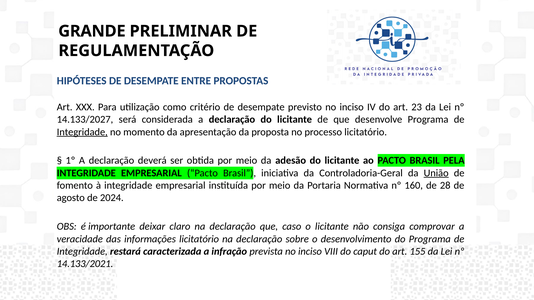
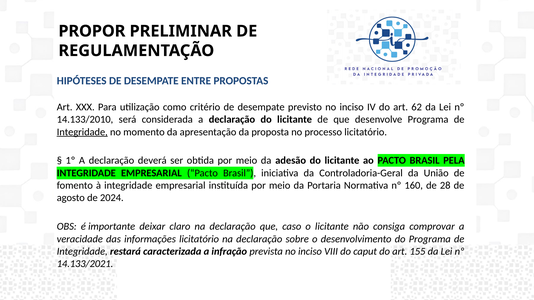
GRANDE: GRANDE -> PROPOR (92, 31)
23: 23 -> 62 (417, 107)
14.133/2027: 14.133/2027 -> 14.133/2010 (85, 120)
União underline: present -> none (436, 173)
